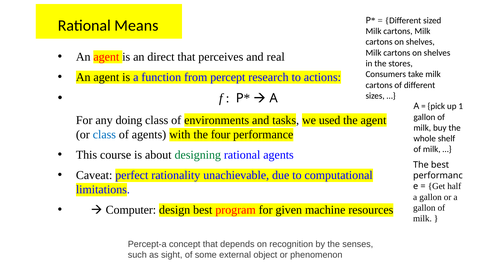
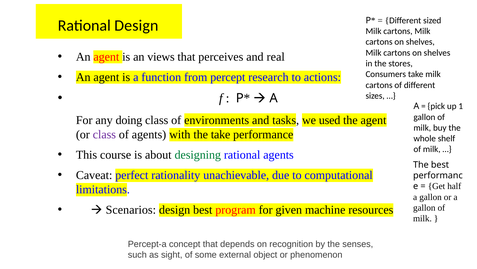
Rational Means: Means -> Design (136, 25)
direct: direct -> views (161, 57)
class colour: blue -> purple (104, 134)
the four: four -> take (221, 134)
Computer: Computer -> Scenarios (131, 209)
